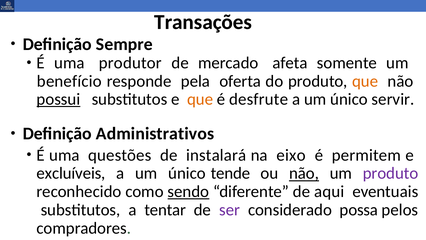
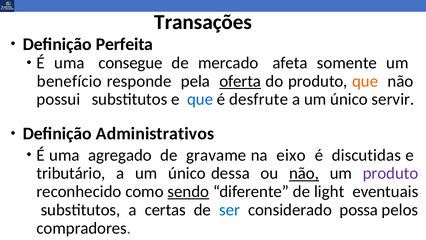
Sempre: Sempre -> Perfeita (124, 44)
produtor: produtor -> consegue (131, 63)
oferta underline: none -> present (240, 81)
possui underline: present -> none (58, 99)
que colour: orange -> blue (200, 99)
questões: questões -> agregado (120, 155)
instalará: instalará -> gravame (216, 155)
permitem: permitem -> discutidas (366, 155)
excluíveis: excluíveis -> tributário (71, 173)
tende: tende -> dessa (230, 173)
aqui: aqui -> light (329, 191)
tentar: tentar -> certas (165, 210)
ser colour: purple -> blue (230, 210)
